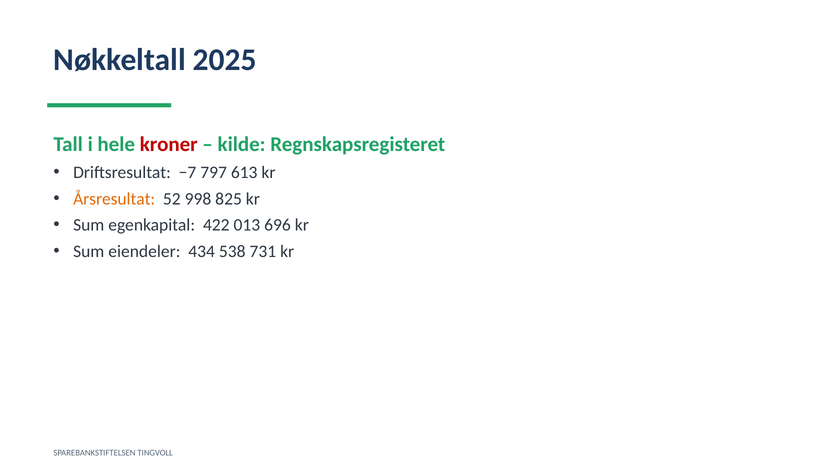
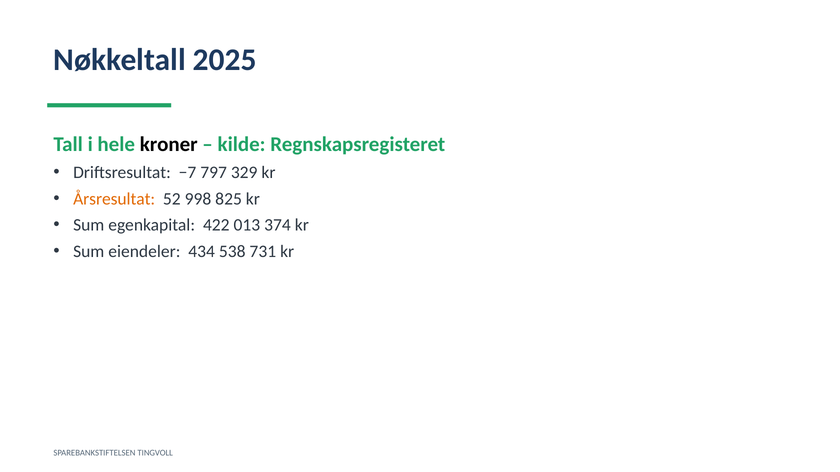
kroner colour: red -> black (169, 145)
613: 613 -> 329 (244, 173)
696: 696 -> 374 (277, 225)
